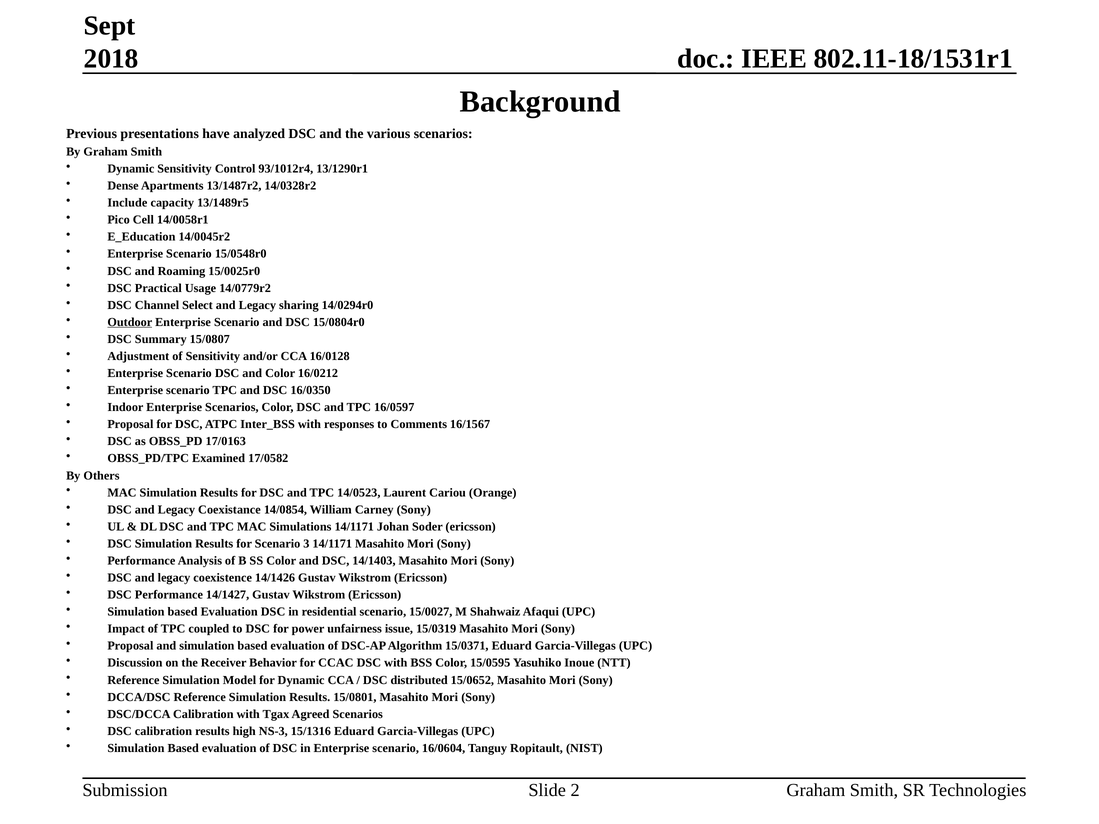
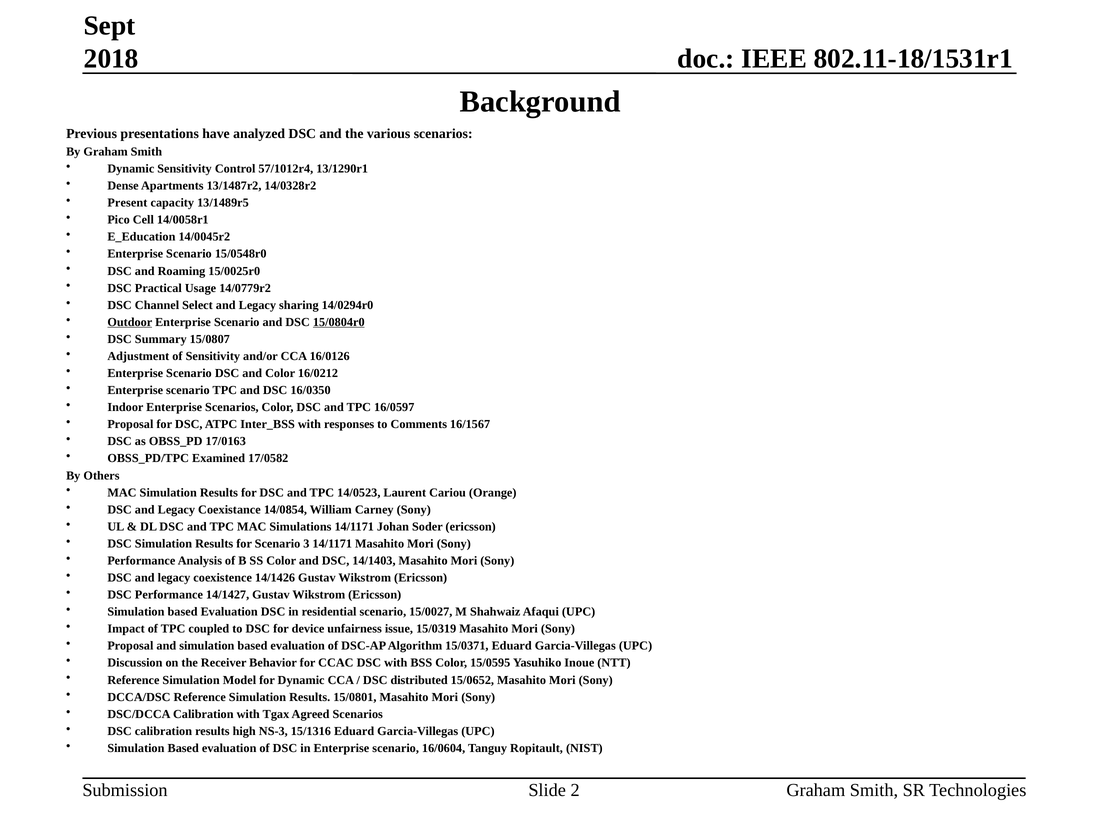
93/1012r4: 93/1012r4 -> 57/1012r4 (286, 169)
Include: Include -> Present (127, 203)
15/0804r0 underline: none -> present (339, 322)
16/0128: 16/0128 -> 16/0126 (330, 356)
power: power -> device (308, 629)
